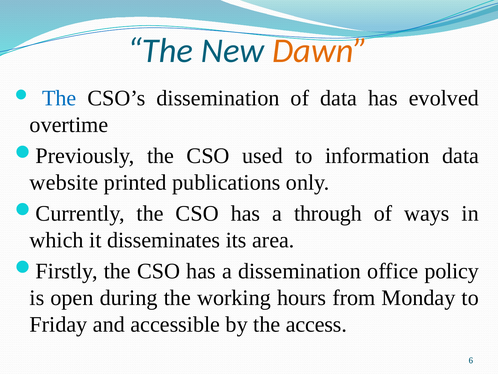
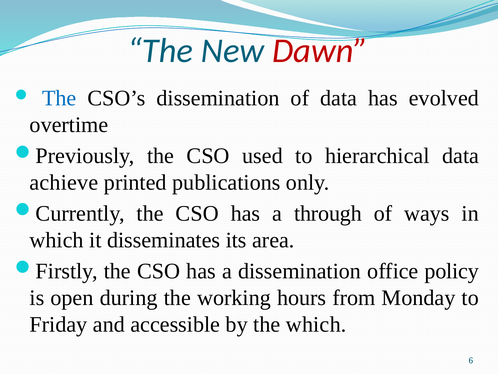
Dawn colour: orange -> red (320, 51)
information: information -> hierarchical (377, 156)
website: website -> achieve (64, 182)
the access: access -> which (316, 324)
